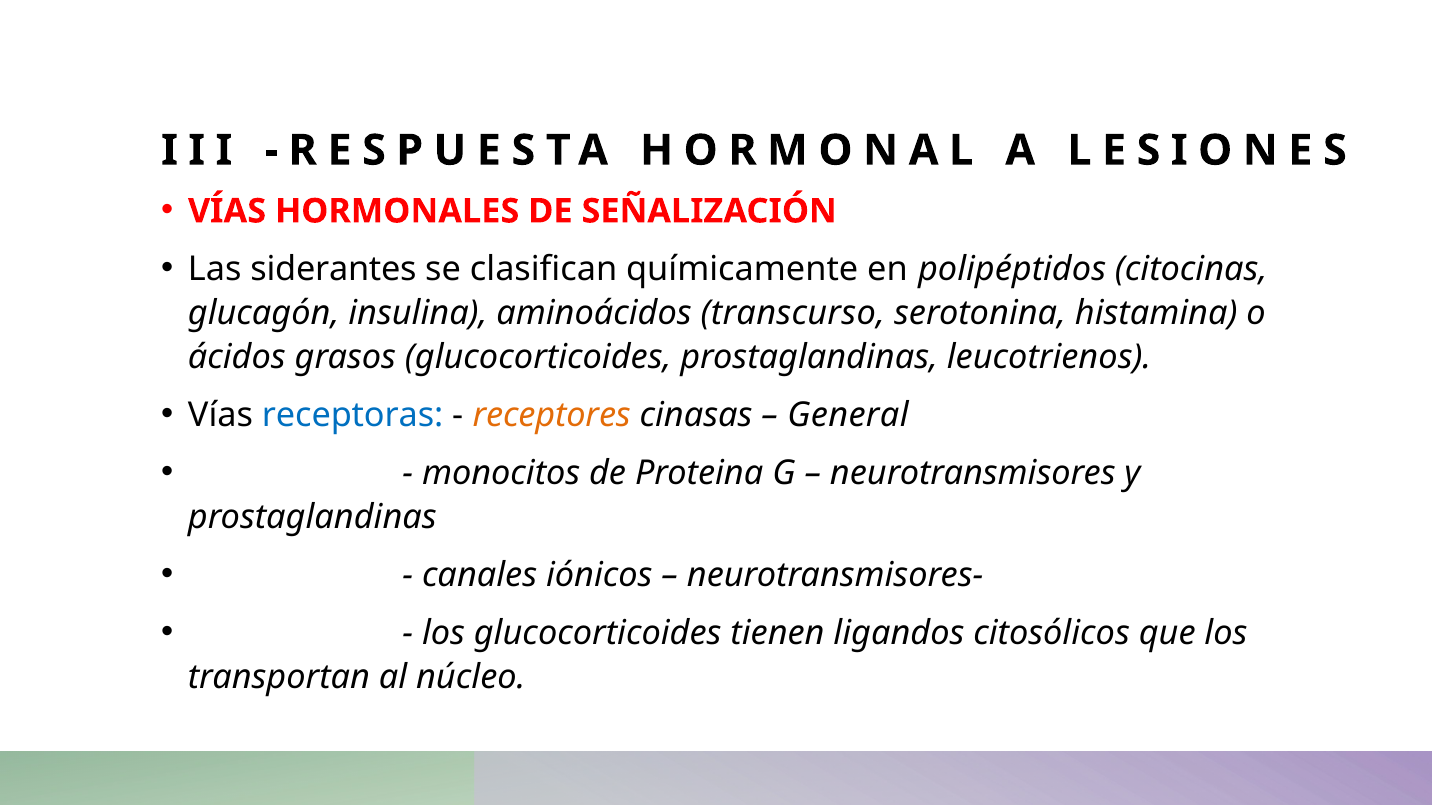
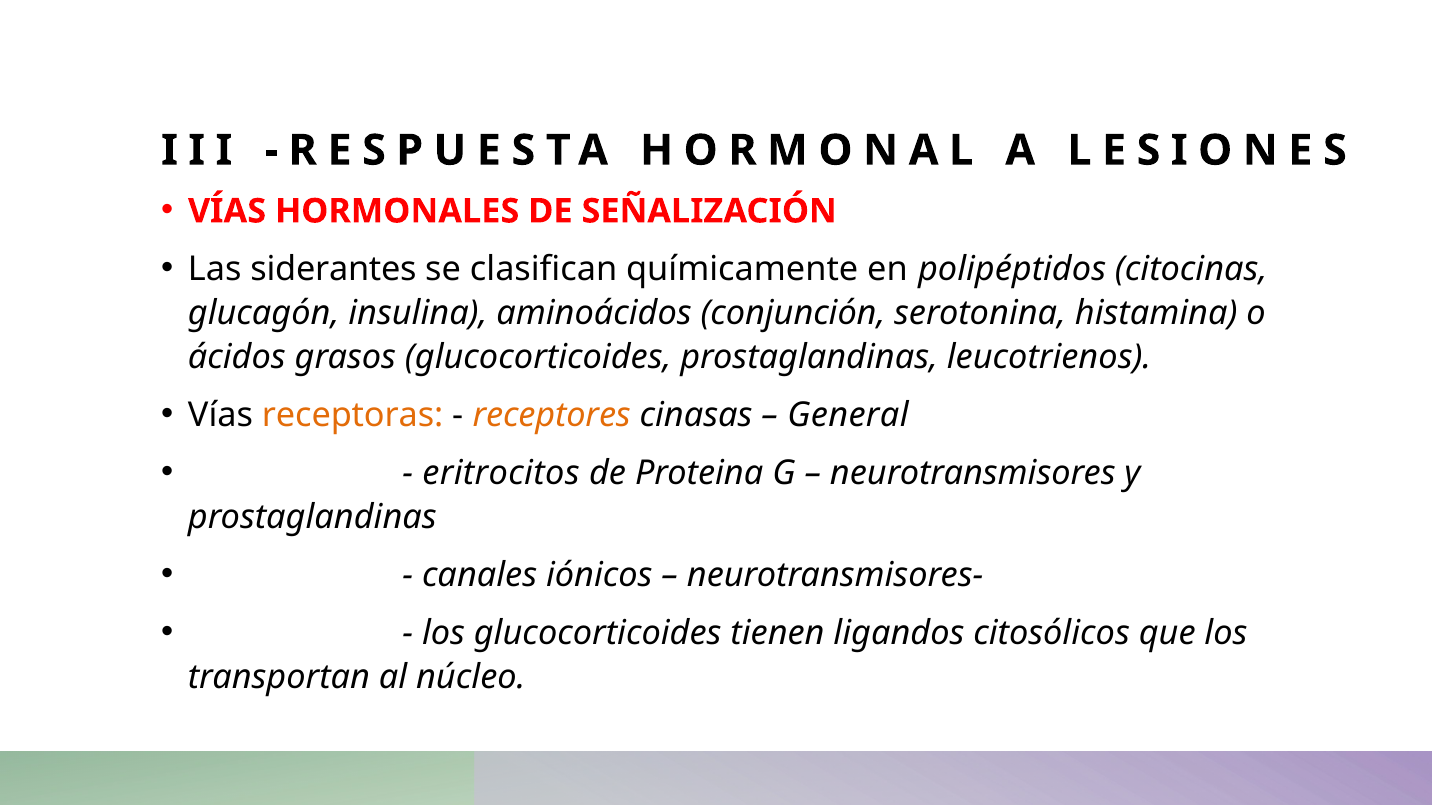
transcurso: transcurso -> conjunción (793, 314)
receptoras colour: blue -> orange (353, 416)
monocitos: monocitos -> eritrocitos (501, 474)
